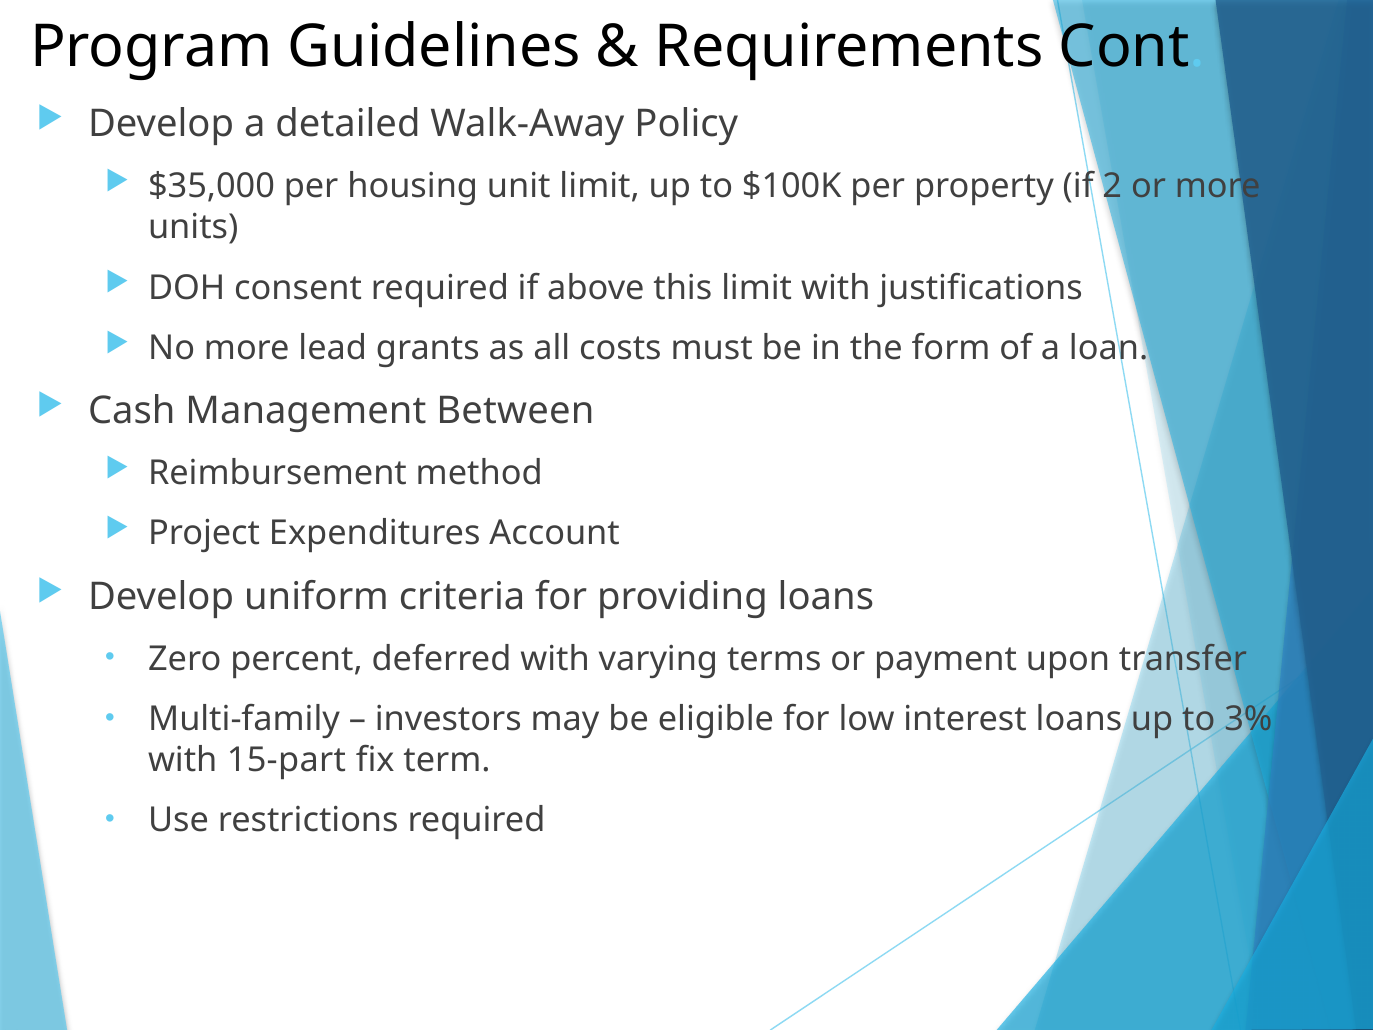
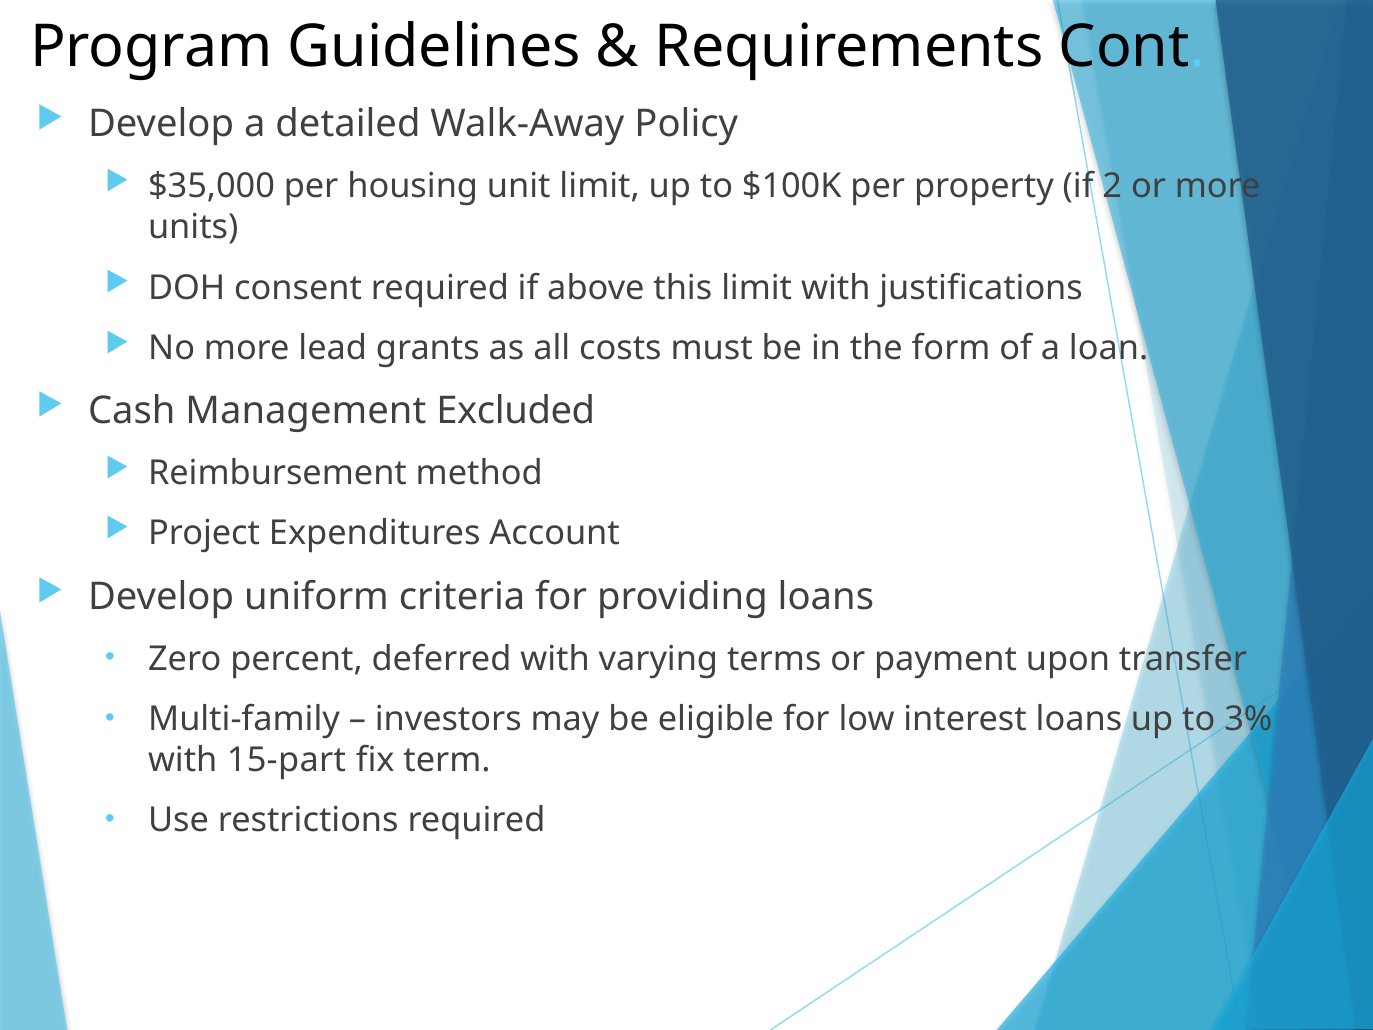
Between: Between -> Excluded (516, 411)
